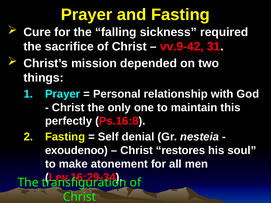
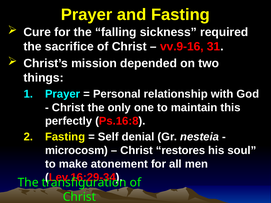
vv.9-42: vv.9-42 -> vv.9-16 (182, 47)
exoudenoo: exoudenoo -> microcosm (76, 151)
